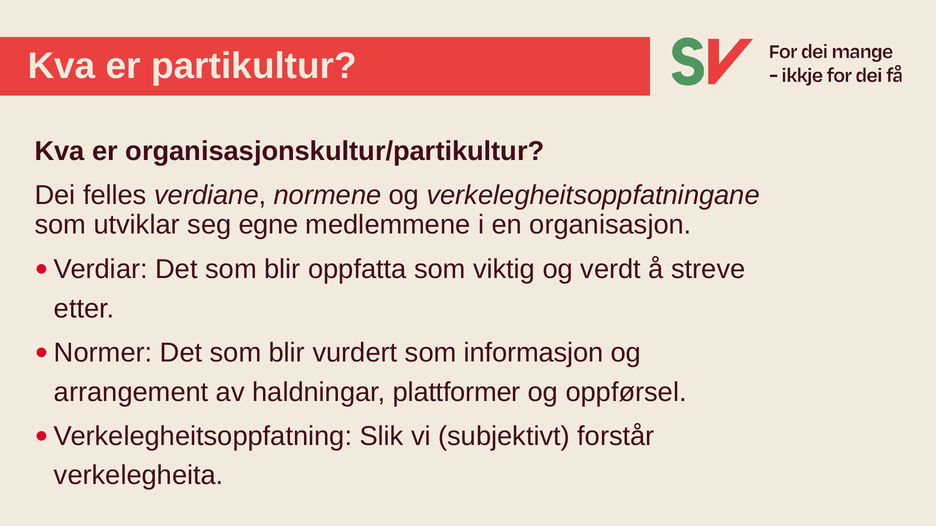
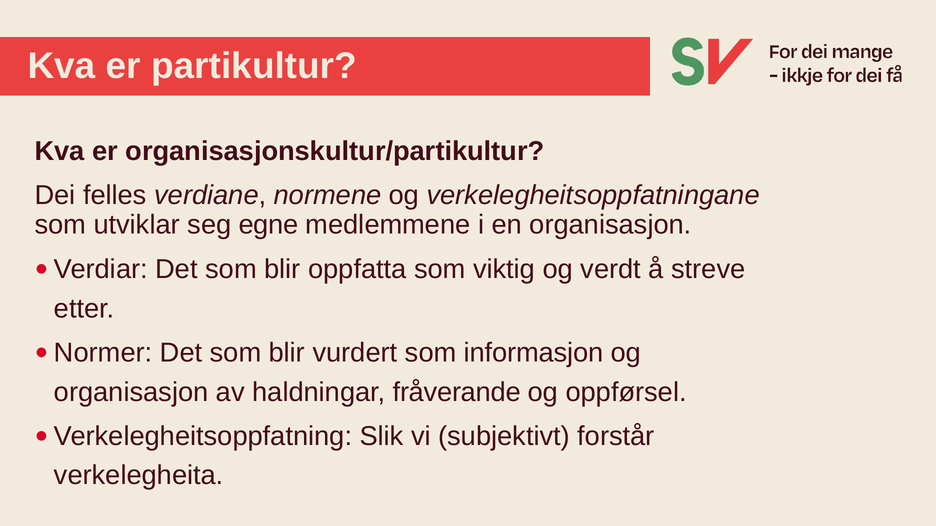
arrangement: arrangement -> organisasjon (131, 392)
plattformer: plattformer -> fråverande (457, 392)
